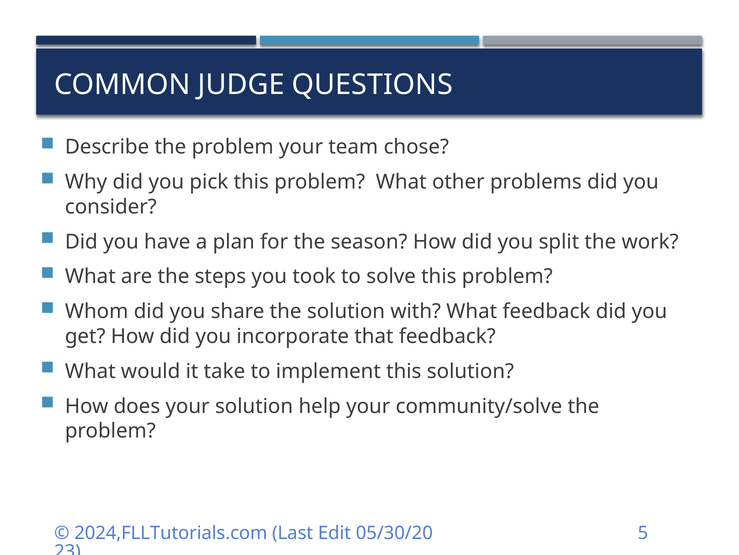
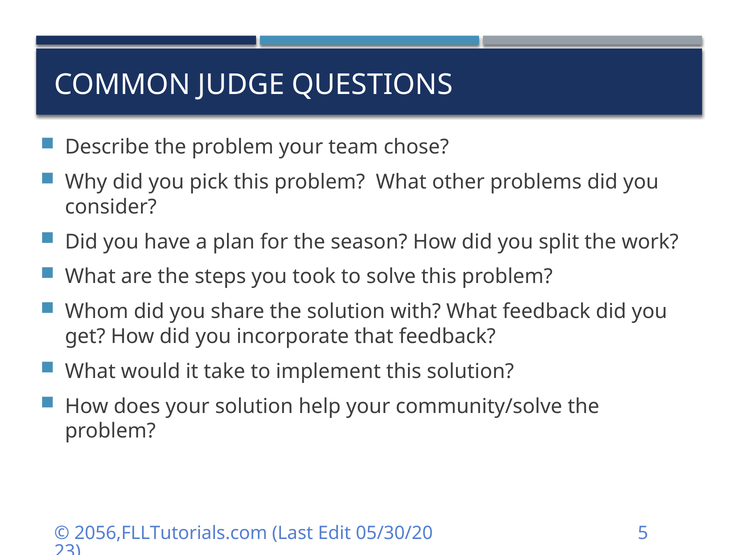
2024,FLLTutorials.com: 2024,FLLTutorials.com -> 2056,FLLTutorials.com (171, 532)
